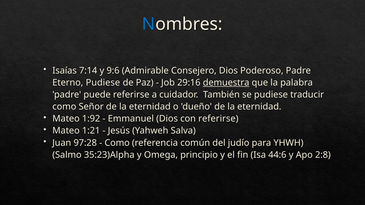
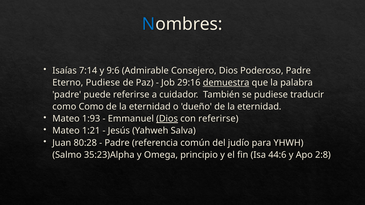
como Señor: Señor -> Como (91, 107)
1:92: 1:92 -> 1:93 (91, 119)
Dios underline: none -> present (167, 119)
97:28: 97:28 -> 80:28 (85, 143)
Como: Como -> Padre (117, 143)
